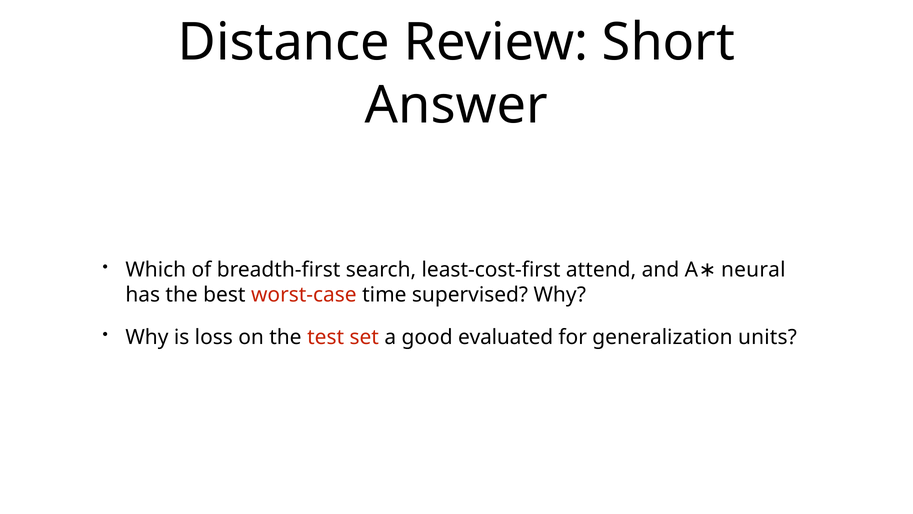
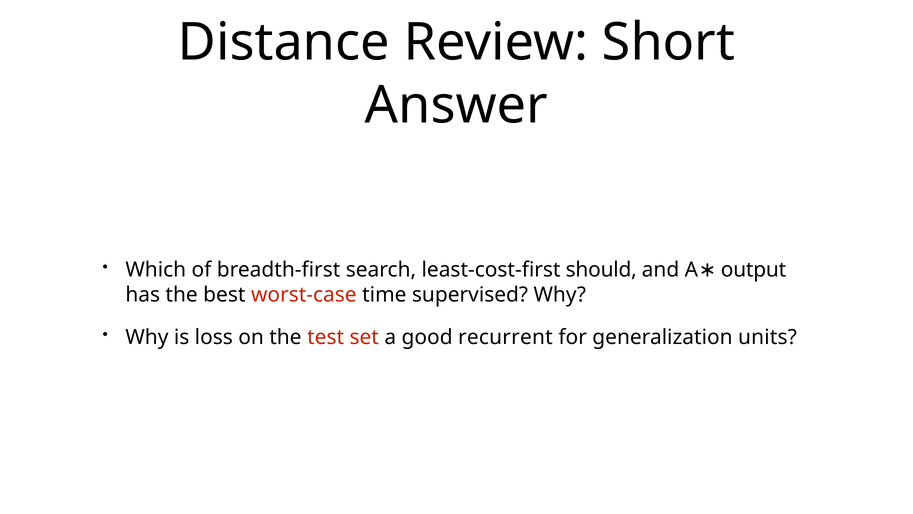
attend: attend -> should (601, 270)
neural: neural -> output (754, 270)
evaluated: evaluated -> recurrent (505, 337)
